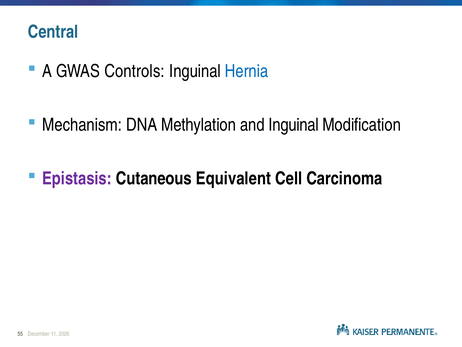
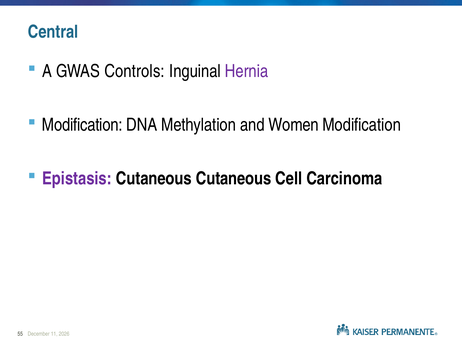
Hernia colour: blue -> purple (247, 71)
Mechanism: Mechanism -> Modification (82, 125)
and Inguinal: Inguinal -> Women (294, 125)
Cutaneous Equivalent: Equivalent -> Cutaneous (234, 178)
